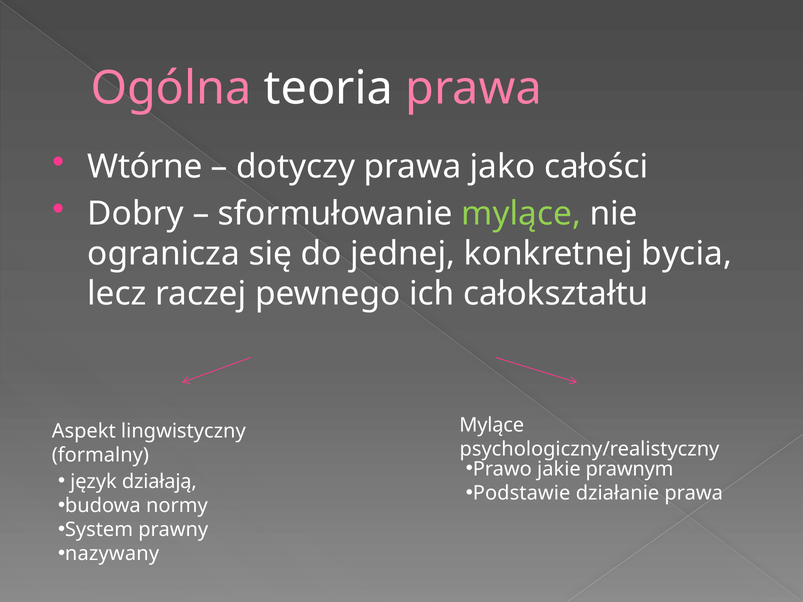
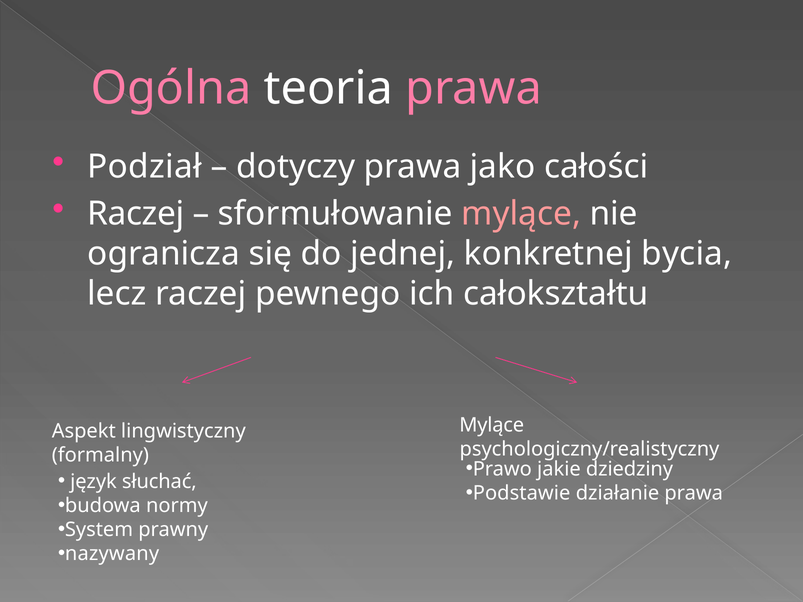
Wtórne: Wtórne -> Podział (145, 167)
Dobry: Dobry -> Raczej (136, 214)
mylące colour: light green -> pink (521, 214)
prawnym: prawnym -> dziedziny (629, 469)
działają: działają -> słuchać (159, 482)
